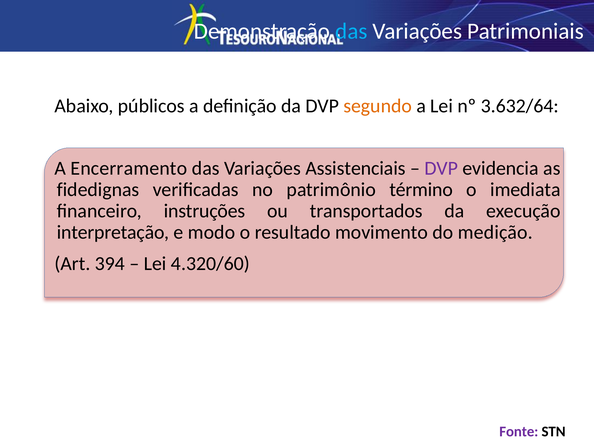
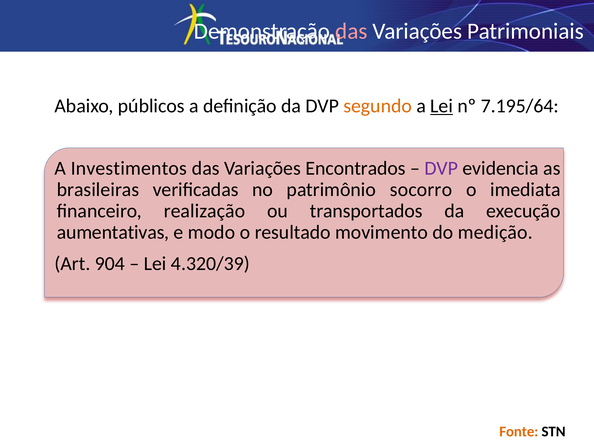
das colour: light blue -> pink (351, 31)
Lei underline: none -> present (442, 106)
3.632/64: 3.632/64 -> 7.195/64 (520, 106)
Encerramento: Encerramento -> Investimentos (129, 169)
Assistenciais: Assistenciais -> Encontrados (356, 169)
fidedignas: fidedignas -> brasileiras (98, 190)
término: término -> socorro (421, 190)
instruções: instruções -> realização (204, 211)
interpretação: interpretação -> aumentativas (113, 233)
394: 394 -> 904 (110, 264)
4.320/60: 4.320/60 -> 4.320/39 (210, 264)
Fonte colour: purple -> orange (519, 432)
